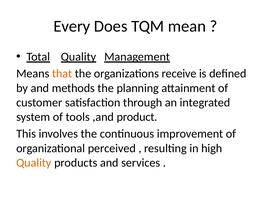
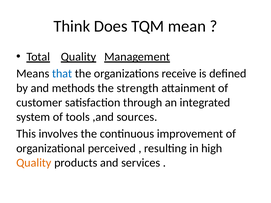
Every: Every -> Think (72, 26)
that colour: orange -> blue (62, 74)
planning: planning -> strength (138, 88)
product: product -> sources (137, 117)
